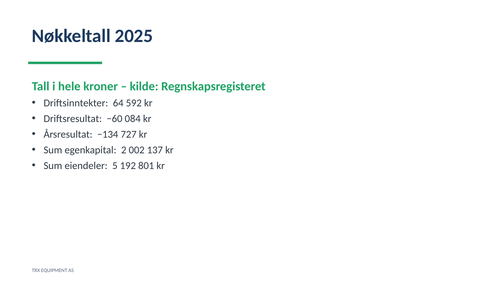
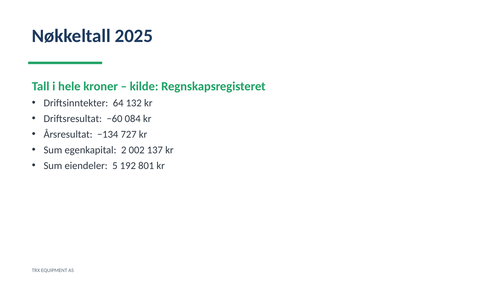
592: 592 -> 132 (134, 103)
